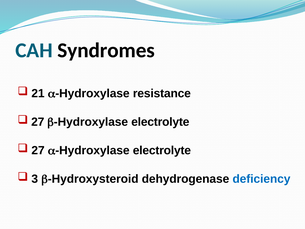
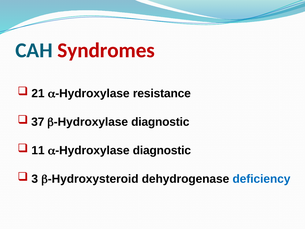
Syndromes colour: black -> red (106, 50)
27: 27 -> 37 (38, 122)
electrolyte: electrolyte -> diagnostic (160, 122)
27: 27 -> 11 (38, 150)
electrolyte: electrolyte -> diagnostic (162, 150)
